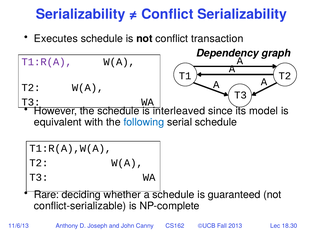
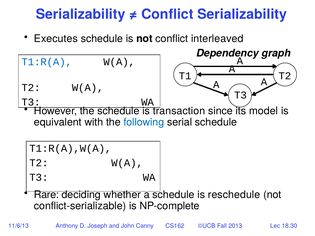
transaction: transaction -> interleaved (217, 39)
T1:R(A colour: purple -> blue (47, 62)
interleaved: interleaved -> transaction (179, 111)
guaranteed: guaranteed -> reschedule (234, 195)
